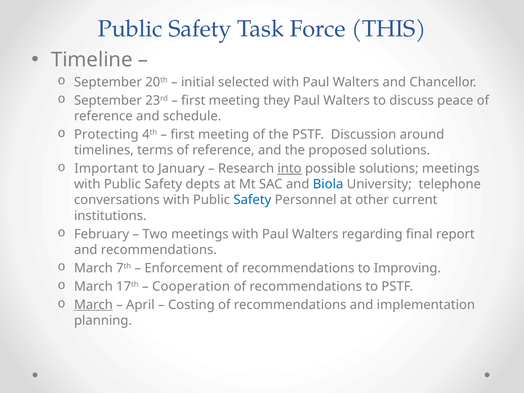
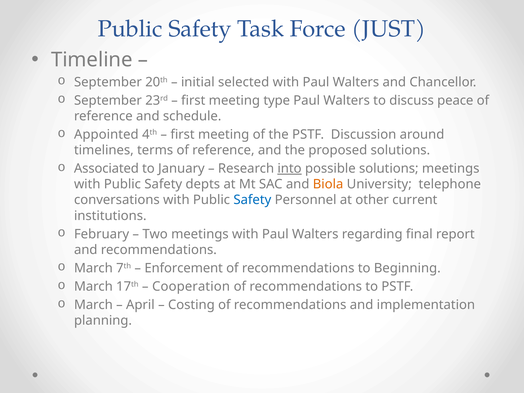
THIS: THIS -> JUST (389, 29)
they: they -> type (277, 100)
Protecting: Protecting -> Appointed (106, 134)
Important: Important -> Associated (106, 169)
Biola colour: blue -> orange (328, 184)
Improving: Improving -> Beginning (407, 268)
March underline: present -> none (93, 305)
